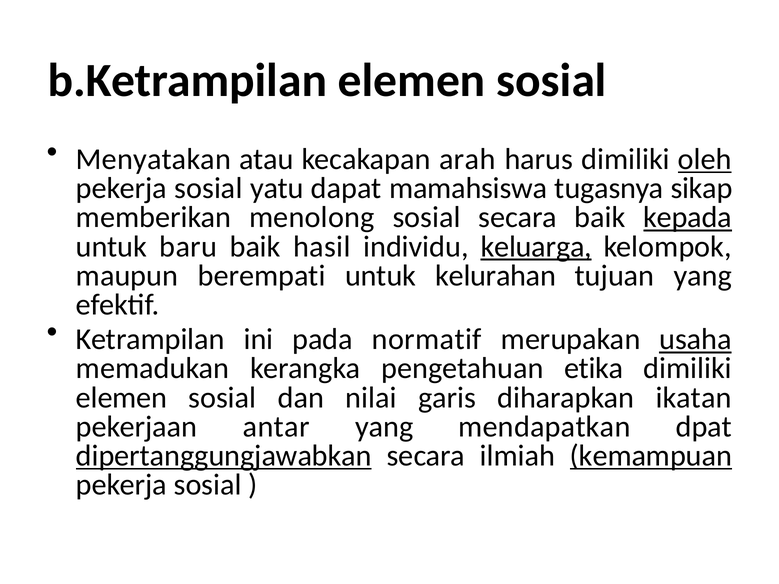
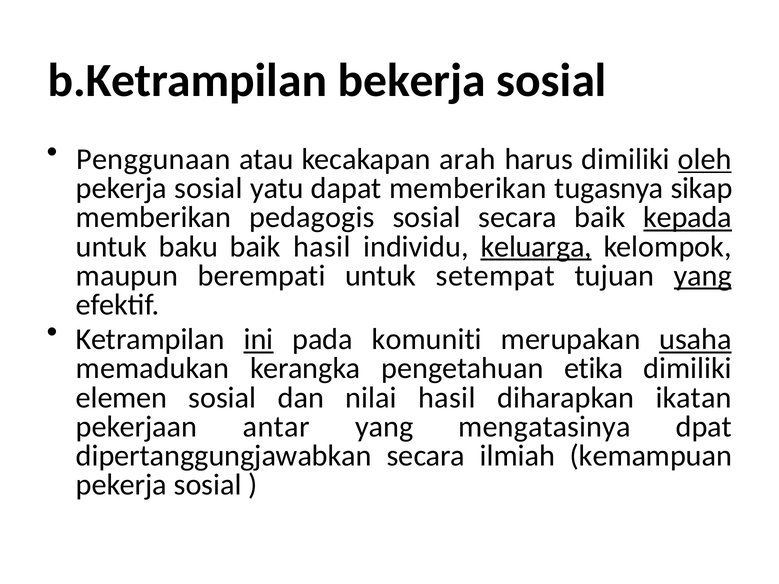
b.Ketrampilan elemen: elemen -> bekerja (412, 80)
Menyatakan: Menyatakan -> Penggunaan (153, 159)
dapat mamahsiswa: mamahsiswa -> memberikan (468, 188)
menolong: menolong -> pedagogis (312, 218)
baru: baru -> baku (189, 247)
kelurahan: kelurahan -> setempat (495, 276)
yang underline: none -> present (703, 276)
ini underline: none -> present (258, 339)
normatif: normatif -> komuniti (427, 339)
nilai garis: garis -> hasil (447, 398)
mendapatkan: mendapatkan -> mengatasinya (544, 427)
dipertanggungjawabkan underline: present -> none (224, 456)
kemampuan underline: present -> none (651, 456)
